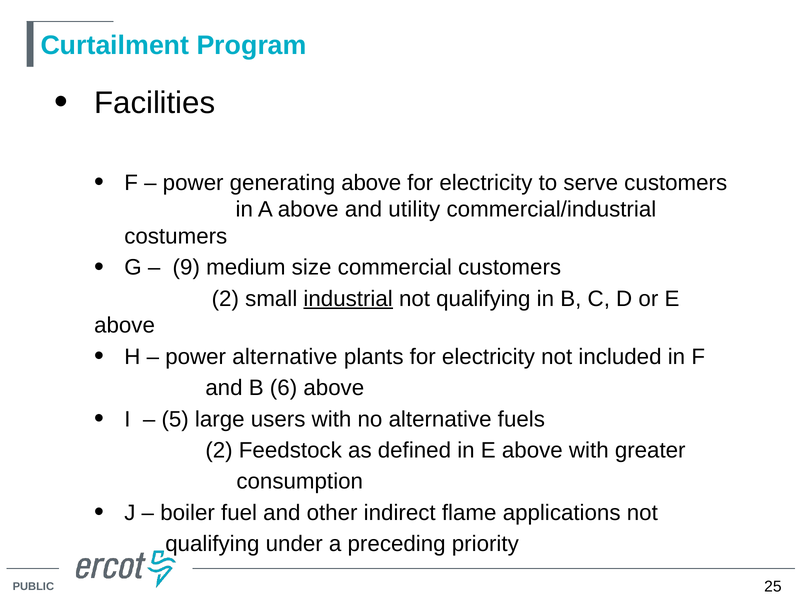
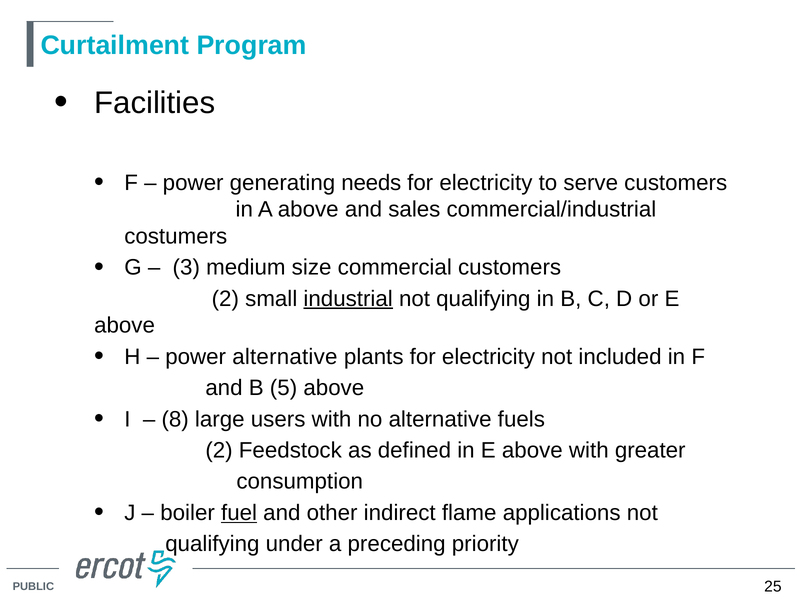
generating above: above -> needs (371, 183)
utility: utility -> sales (414, 210)
9: 9 -> 3 (186, 268)
6: 6 -> 5 (284, 388)
5: 5 -> 8 (175, 419)
fuel underline: none -> present (239, 513)
